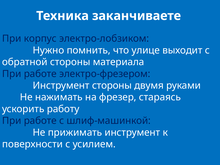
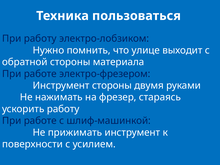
заканчиваете: заканчиваете -> пользоваться (136, 16)
При корпус: корпус -> работу (40, 39)
